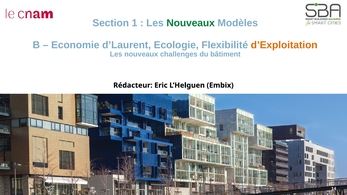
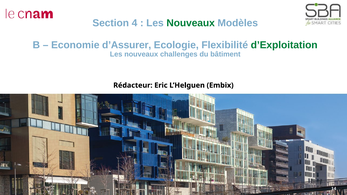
1: 1 -> 4 (135, 23)
d’Laurent: d’Laurent -> d’Assurer (127, 45)
d’Exploitation colour: orange -> green (284, 45)
